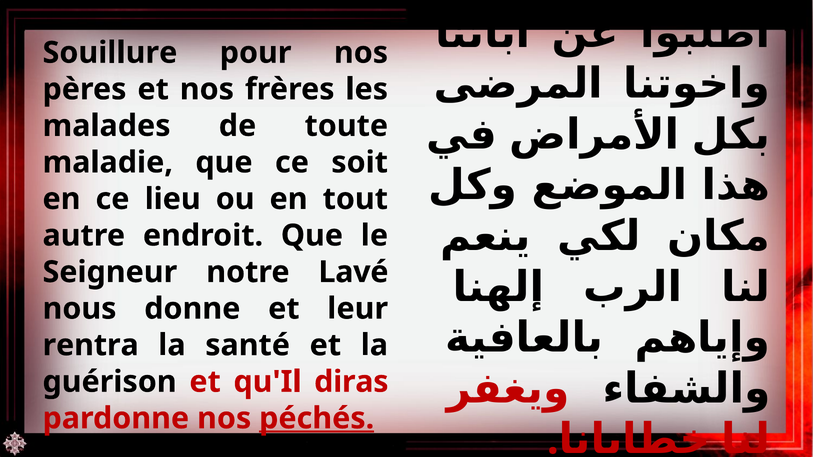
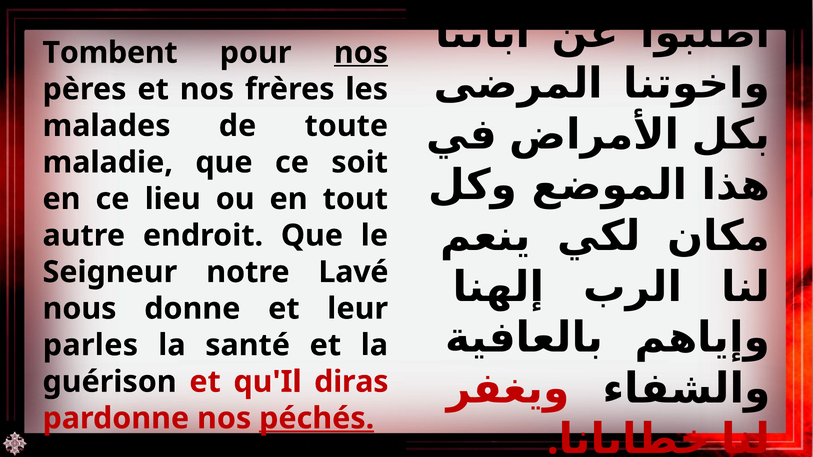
Souillure: Souillure -> Tombent (110, 53)
nos underline: none -> present (361, 53)
rentra: rentra -> parles (90, 345)
